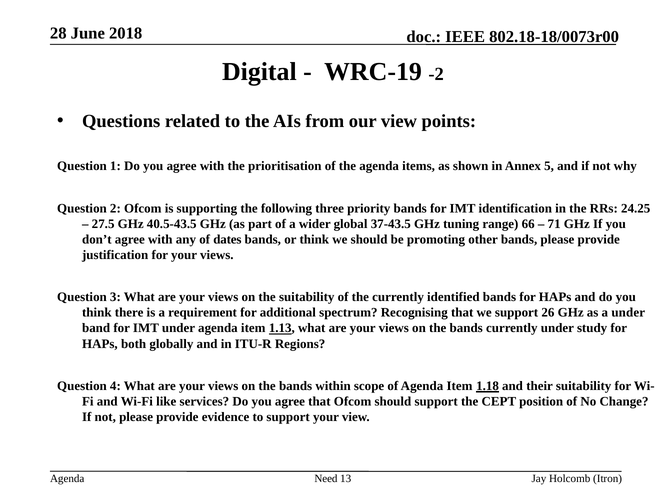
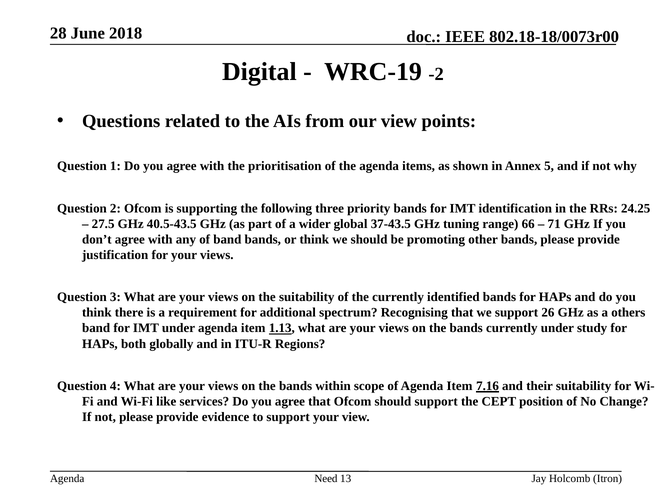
of dates: dates -> band (227, 240)
a under: under -> others (628, 313)
1.18: 1.18 -> 7.16 (488, 386)
